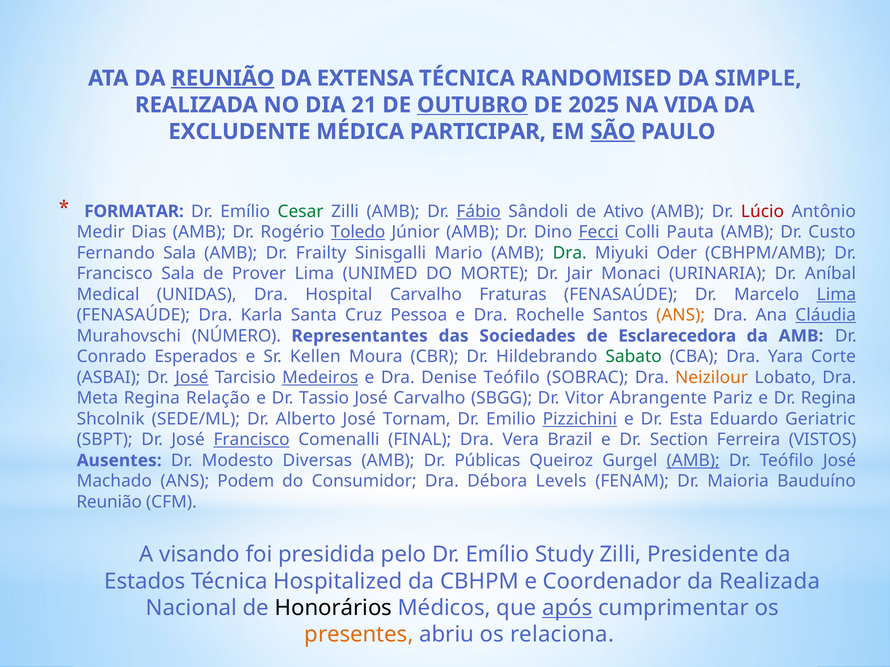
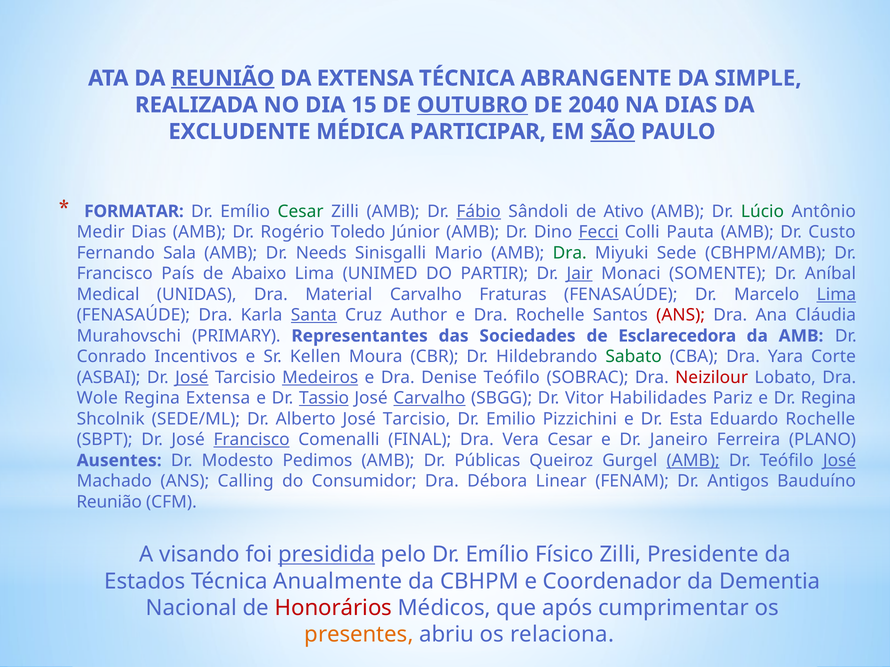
RANDOMISED: RANDOMISED -> ABRANGENTE (596, 78)
21: 21 -> 15 (364, 105)
2025: 2025 -> 2040 (594, 105)
NA VIDA: VIDA -> DIAS (691, 105)
Lúcio colour: red -> green (762, 211)
Toledo underline: present -> none (358, 232)
Frailty: Frailty -> Needs (321, 253)
Oder: Oder -> Sede (677, 253)
Francisco Sala: Sala -> País (178, 274)
Prover: Prover -> Abaixo (259, 274)
MORTE: MORTE -> PARTIR (494, 274)
Jair underline: none -> present (580, 274)
URINARIA: URINARIA -> SOMENTE (718, 274)
Hospital: Hospital -> Material (339, 295)
Santa underline: none -> present (314, 315)
Pessoa: Pessoa -> Author (419, 315)
ANS colour: orange -> red (681, 315)
Cláudia underline: present -> none (826, 315)
NÚMERO: NÚMERO -> PRIMARY (236, 336)
Esperados: Esperados -> Incentivos (196, 357)
Neizilour colour: orange -> red (712, 378)
Meta: Meta -> Wole (97, 399)
Regina Relação: Relação -> Extensa (218, 399)
Tassio underline: none -> present (324, 399)
Carvalho underline: none -> present (429, 399)
Abrangente: Abrangente -> Habilidades (658, 399)
Alberto José Tornam: Tornam -> Tarcisio (417, 419)
Pizzichini underline: present -> none (580, 419)
Eduardo Geriatric: Geriatric -> Rochelle (820, 419)
Vera Brazil: Brazil -> Cesar (570, 440)
Section: Section -> Janeiro (679, 440)
VISTOS: VISTOS -> PLANO (822, 440)
Diversas: Diversas -> Pedimos (317, 461)
José underline: none -> present (840, 461)
Podem: Podem -> Calling (246, 482)
Levels: Levels -> Linear (561, 482)
Maioria: Maioria -> Antigos (738, 482)
presidida underline: none -> present (327, 555)
Study: Study -> Físico (564, 555)
Hospitalized: Hospitalized -> Anualmente (338, 582)
da Realizada: Realizada -> Dementia (770, 582)
Honorários colour: black -> red (333, 608)
após underline: present -> none (567, 608)
